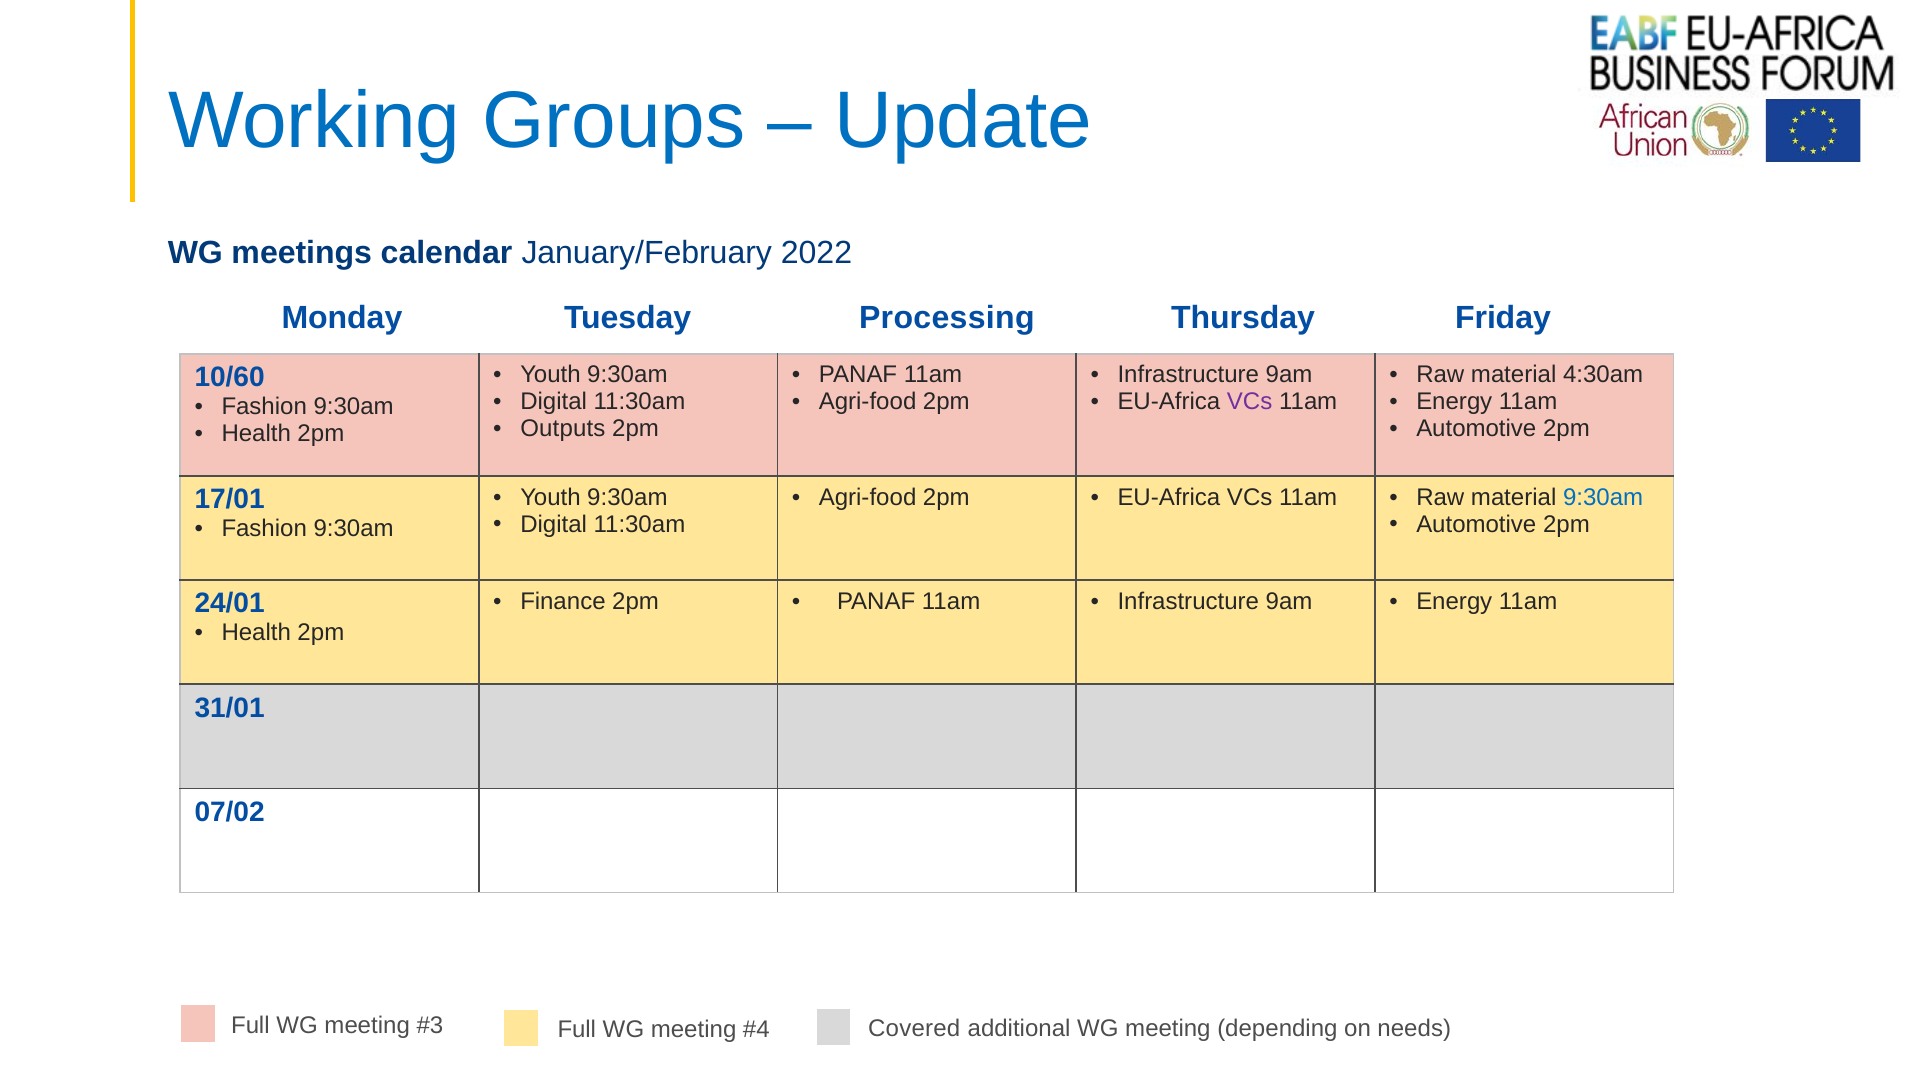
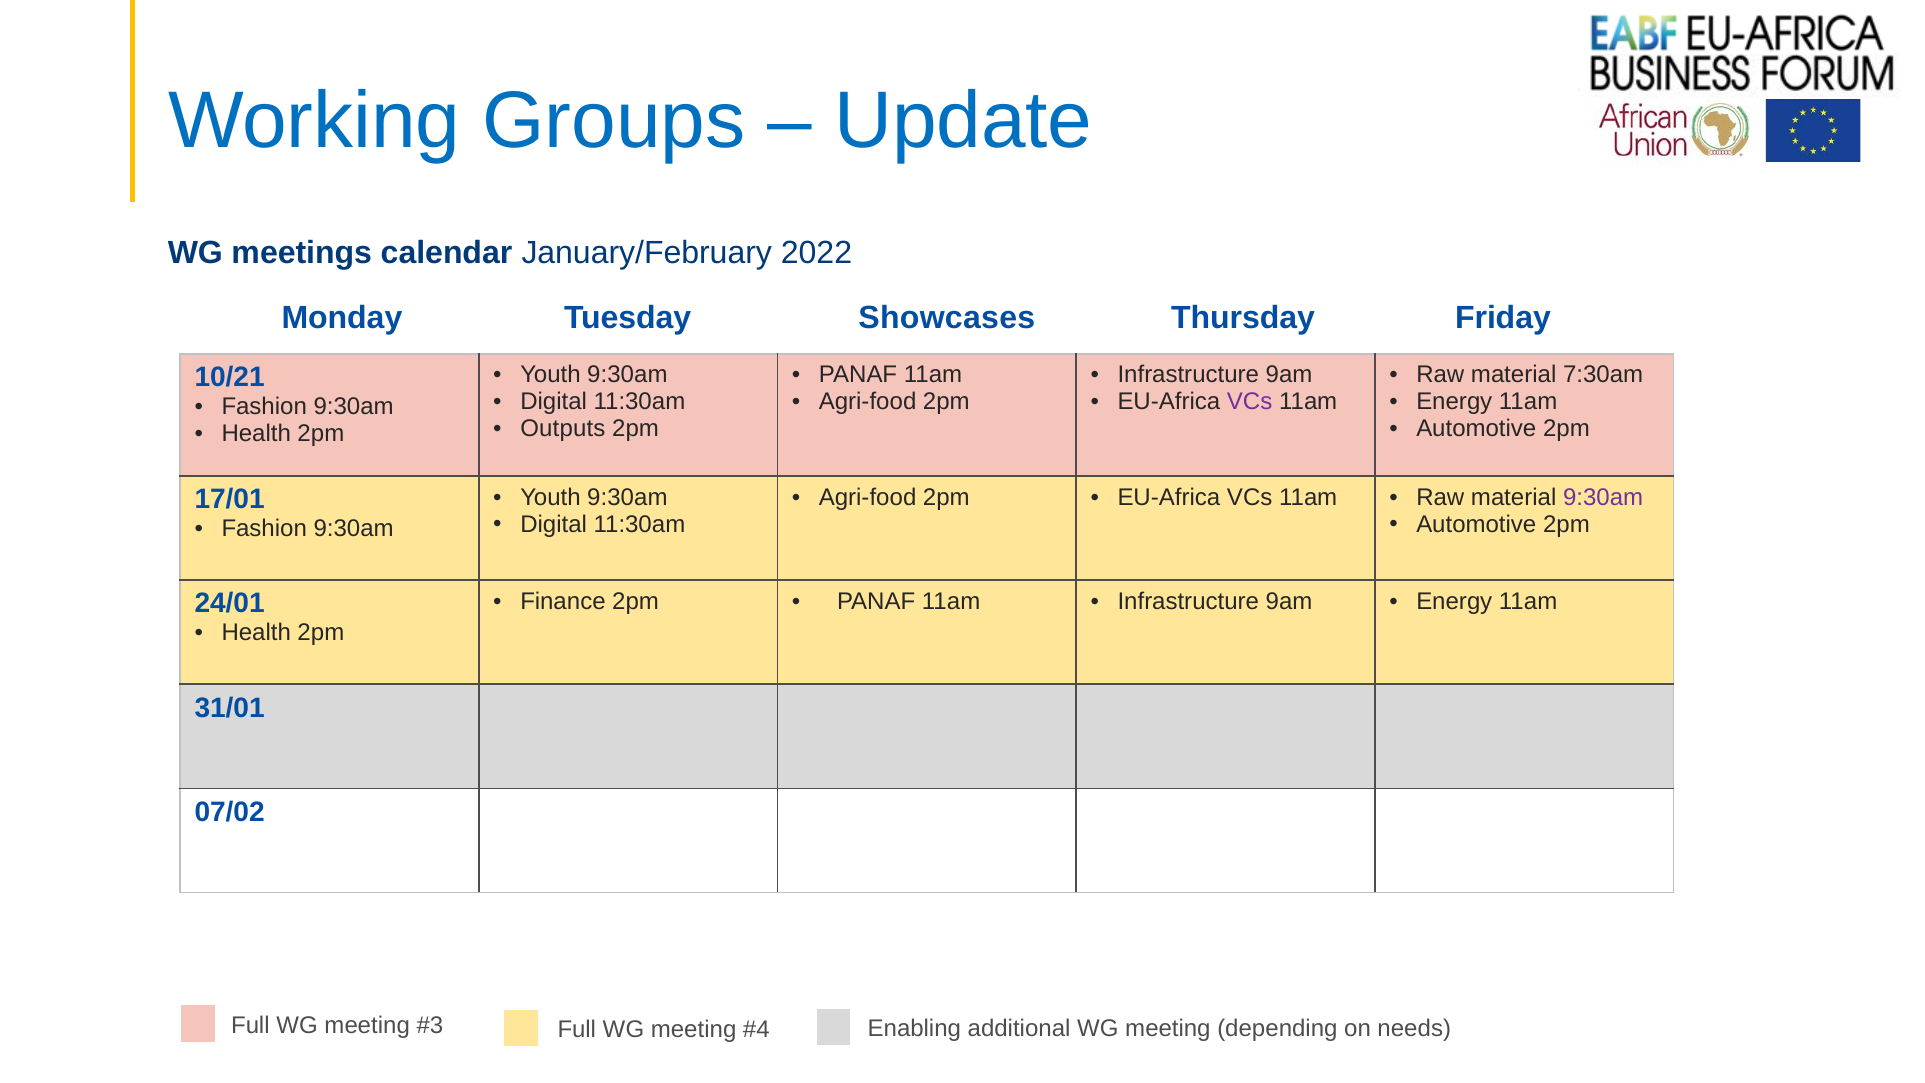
Processing: Processing -> Showcases (947, 318)
4:30am: 4:30am -> 7:30am (1603, 375)
10/60: 10/60 -> 10/21 (230, 377)
9:30am colour: blue -> purple (1603, 497)
Covered: Covered -> Enabling (914, 1028)
